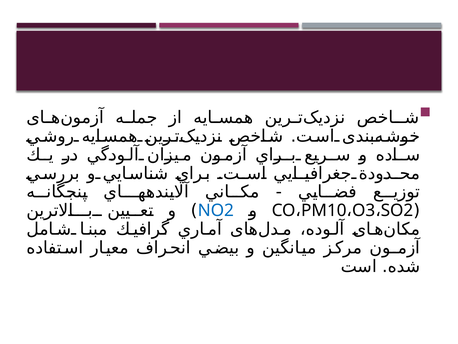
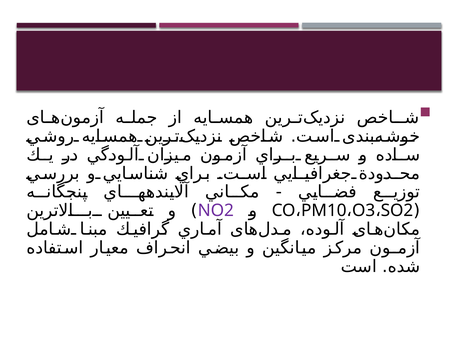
NO2 colour: blue -> purple (216, 210)
